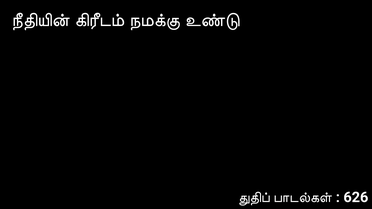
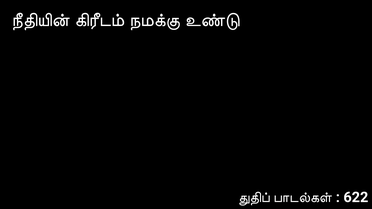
626: 626 -> 622 (356, 198)
